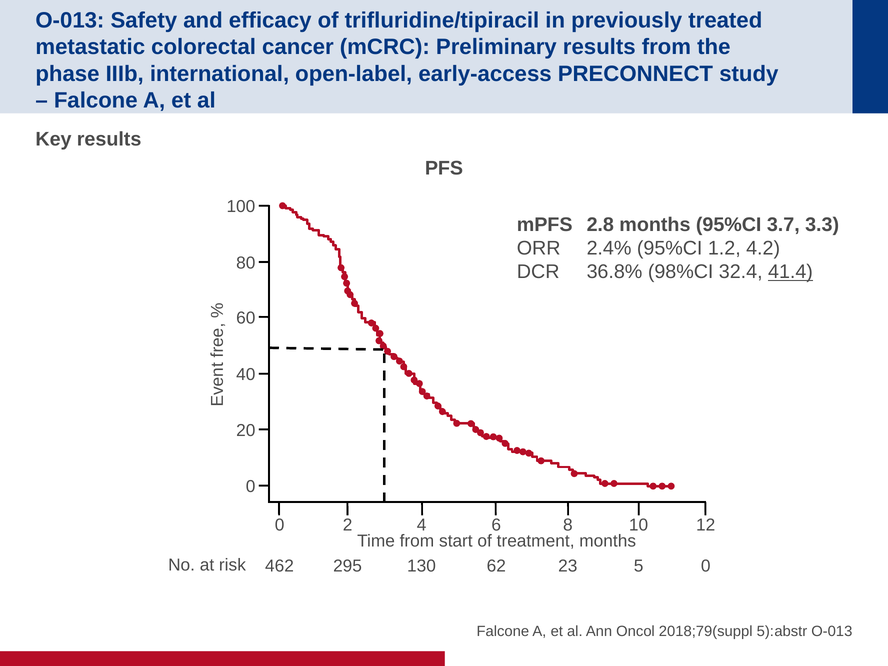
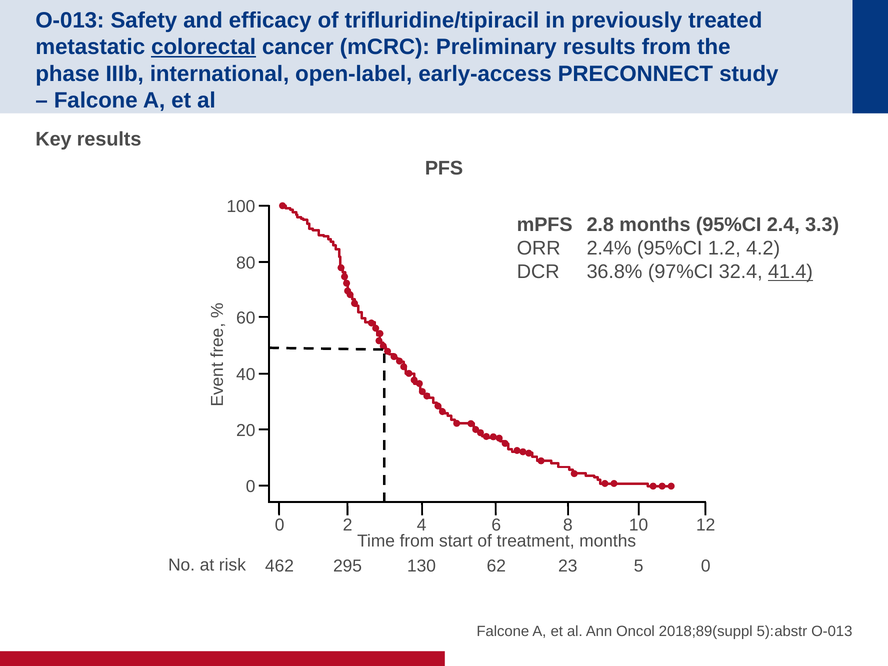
colorectal underline: none -> present (204, 47)
3.7: 3.7 -> 2.4 (783, 225)
98%CI: 98%CI -> 97%CI (681, 272)
2018;79(suppl: 2018;79(suppl -> 2018;89(suppl (706, 631)
